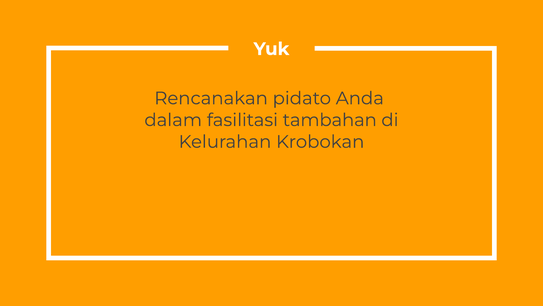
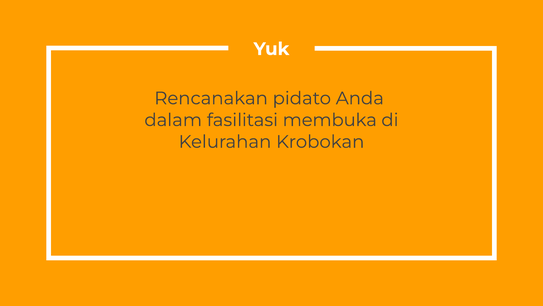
tambahan: tambahan -> membuka (330, 120)
